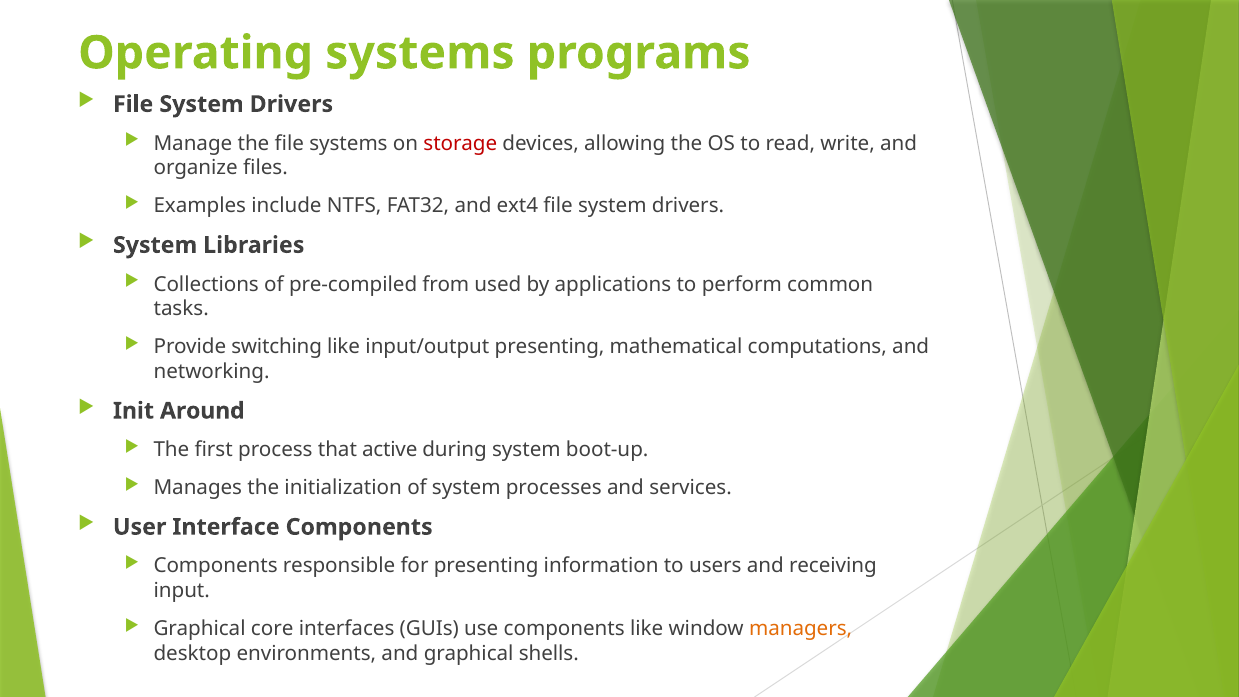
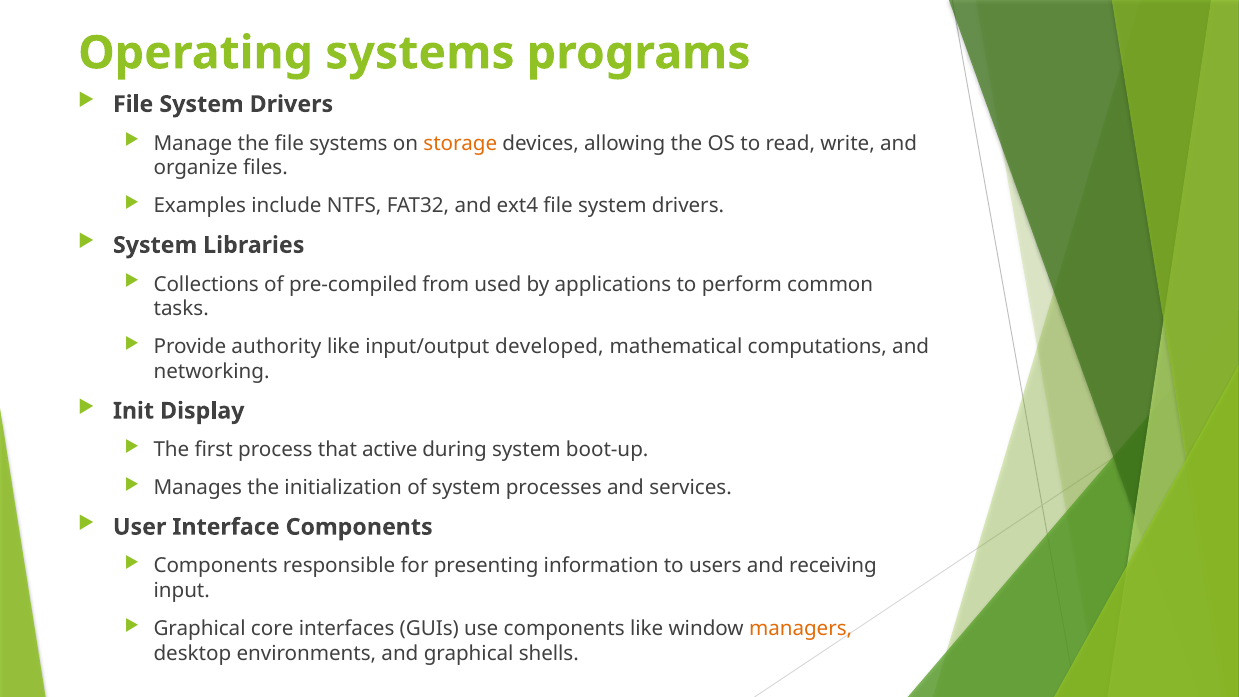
storage colour: red -> orange (460, 143)
switching: switching -> authority (276, 347)
input/output presenting: presenting -> developed (549, 347)
Around: Around -> Display (202, 411)
